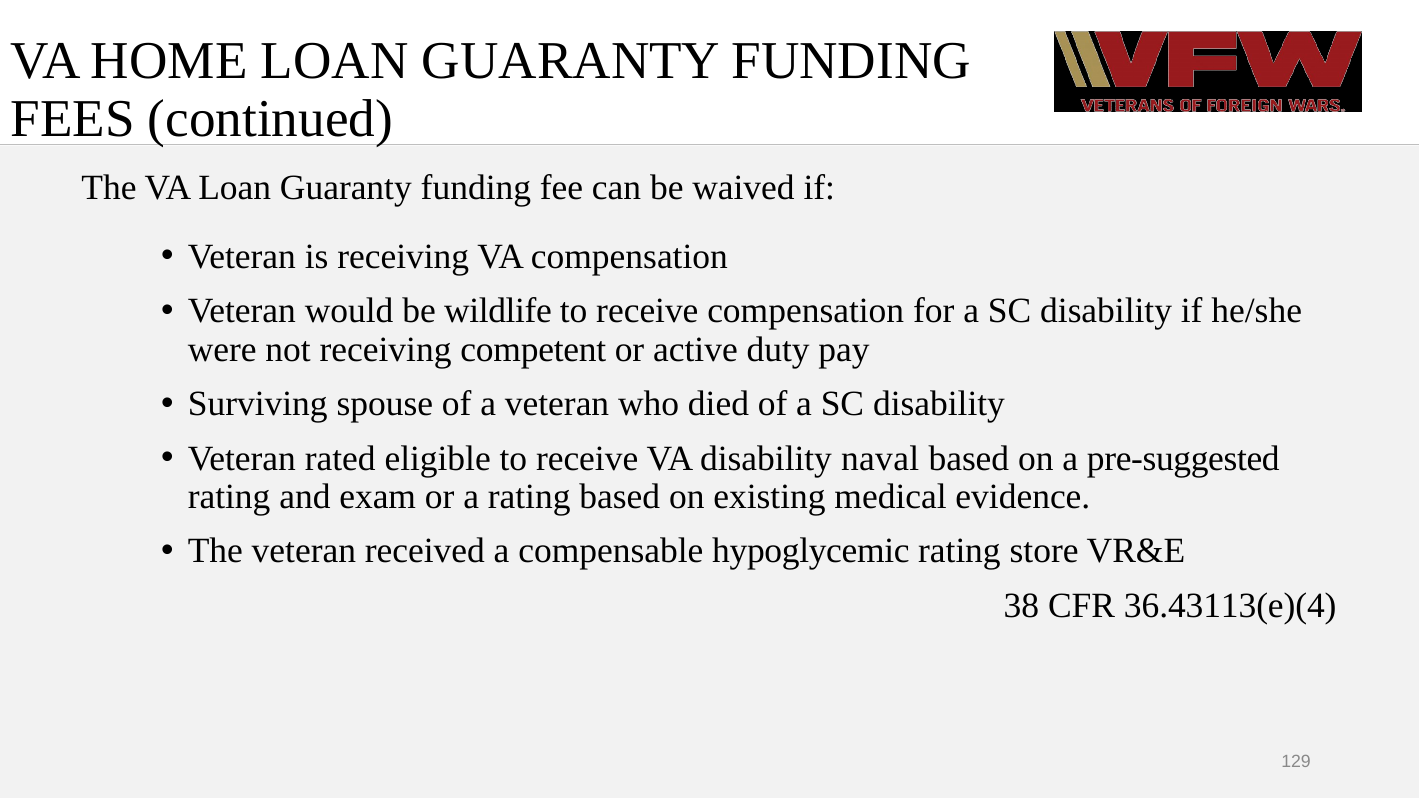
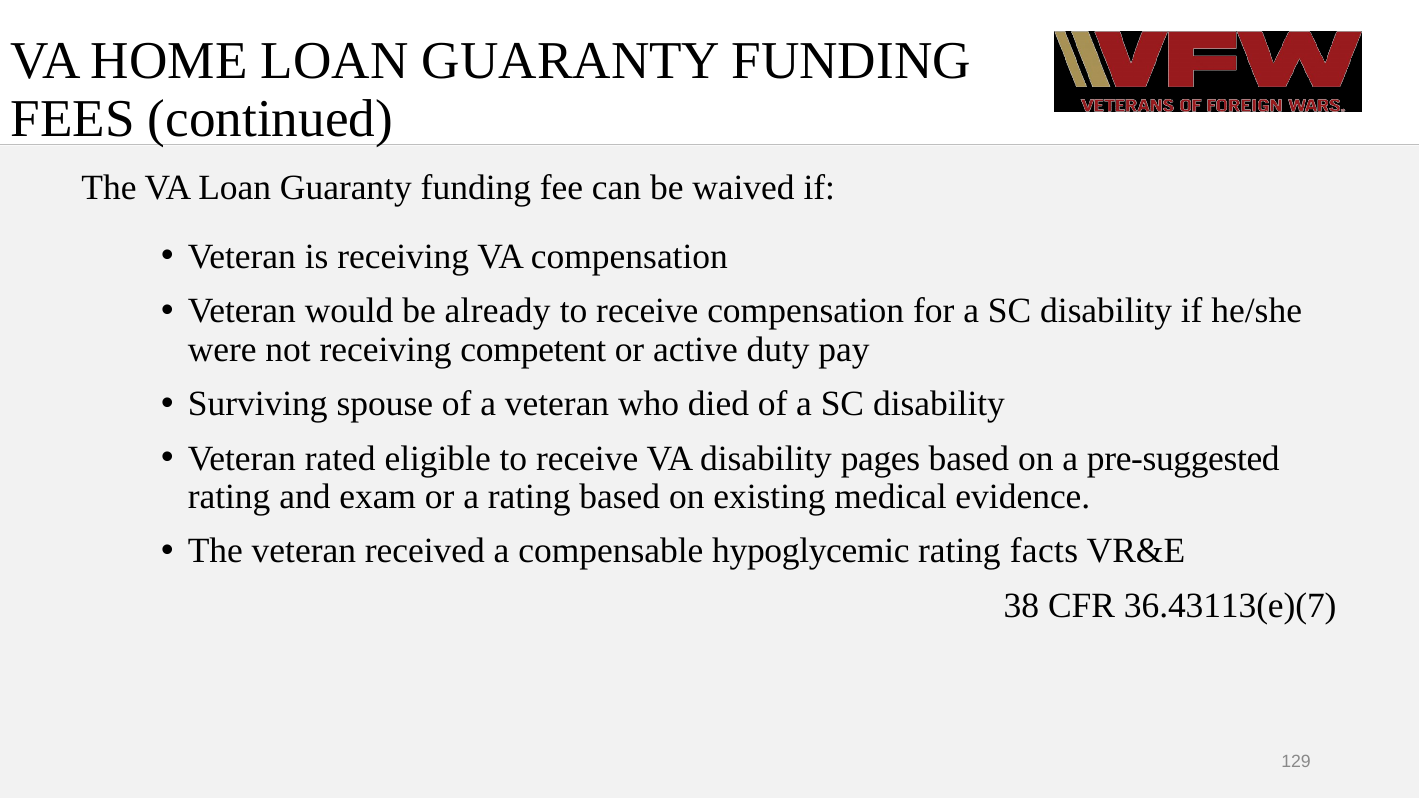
wildlife: wildlife -> already (498, 311)
naval: naval -> pages (880, 458)
store: store -> facts (1044, 551)
36.43113(e)(4: 36.43113(e)(4 -> 36.43113(e)(7 (1230, 606)
